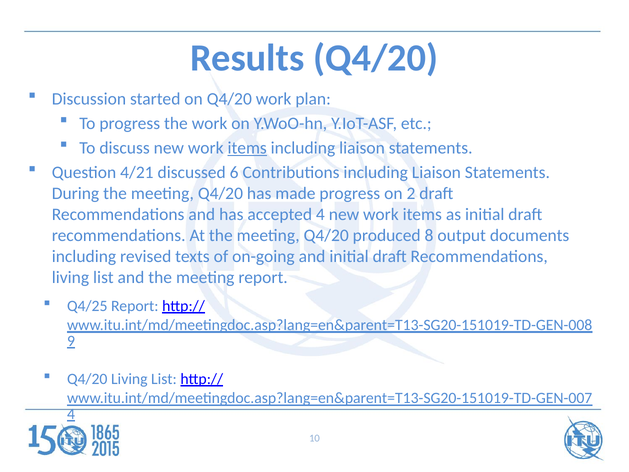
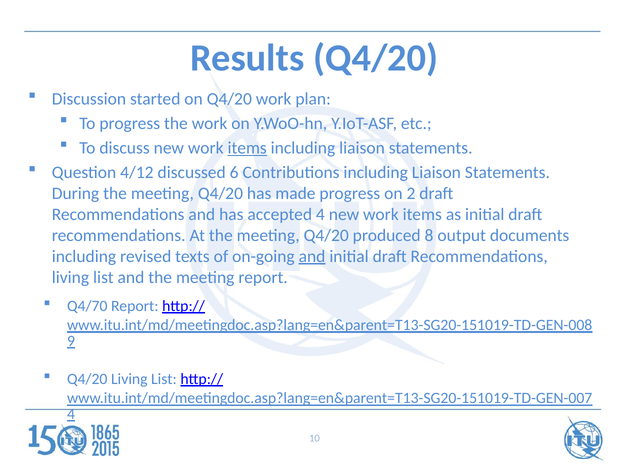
4/21: 4/21 -> 4/12 (137, 172)
and underline: none -> present (312, 256)
Q4/25: Q4/25 -> Q4/70 (87, 306)
